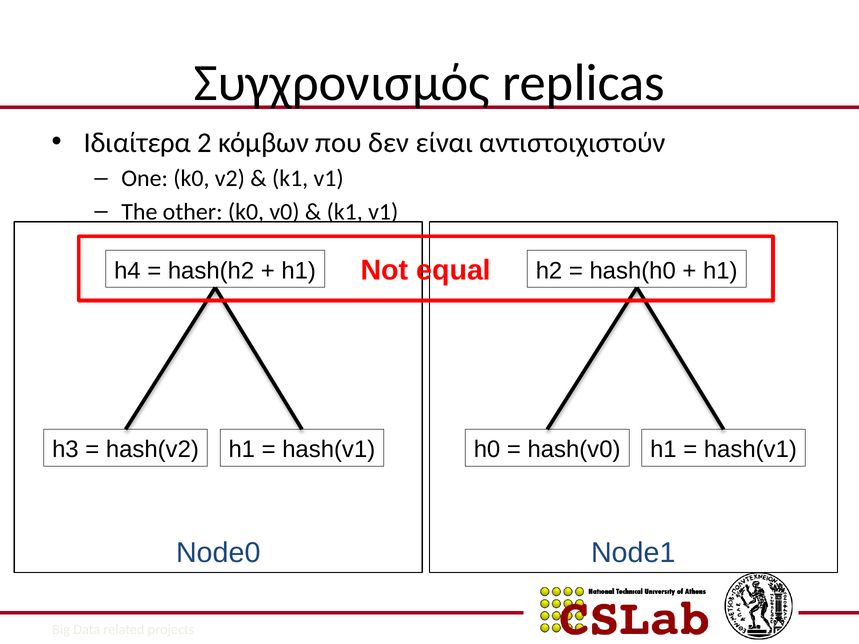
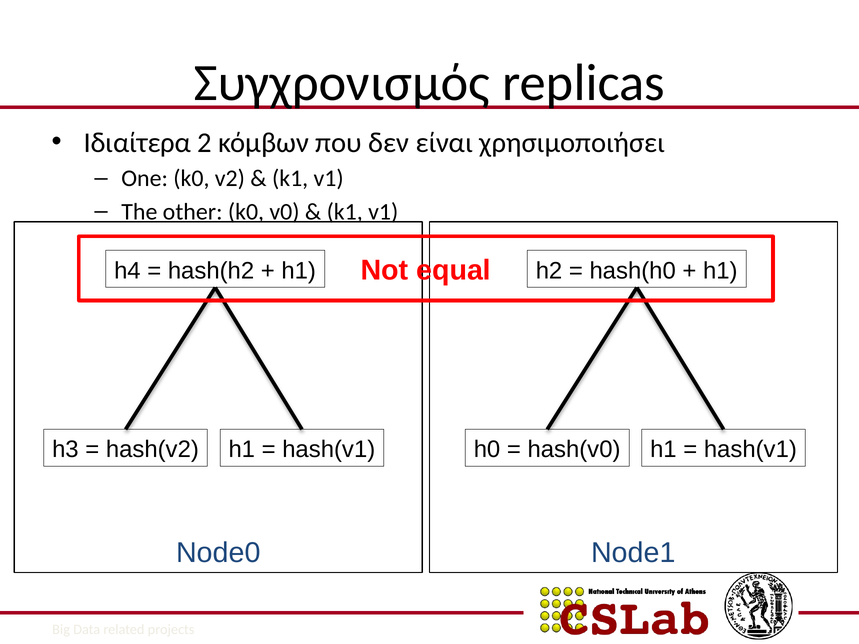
αντιστοιχιστούν: αντιστοιχιστούν -> χρησιμοποιήσει (572, 143)
